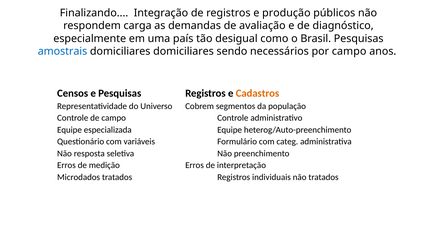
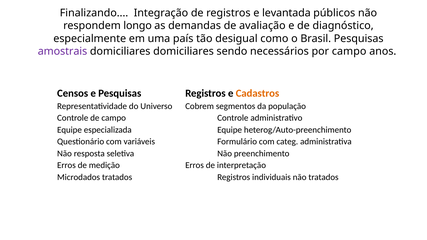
produção: produção -> levantada (286, 13)
carga: carga -> longo (138, 26)
amostrais colour: blue -> purple (62, 51)
